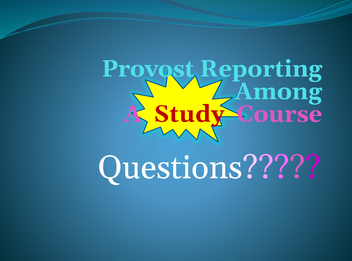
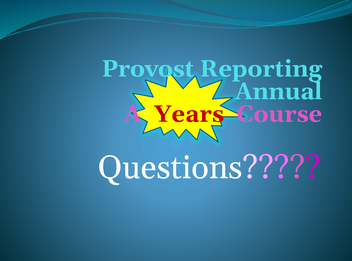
Among: Among -> Annual (279, 91)
Study: Study -> Years (189, 114)
